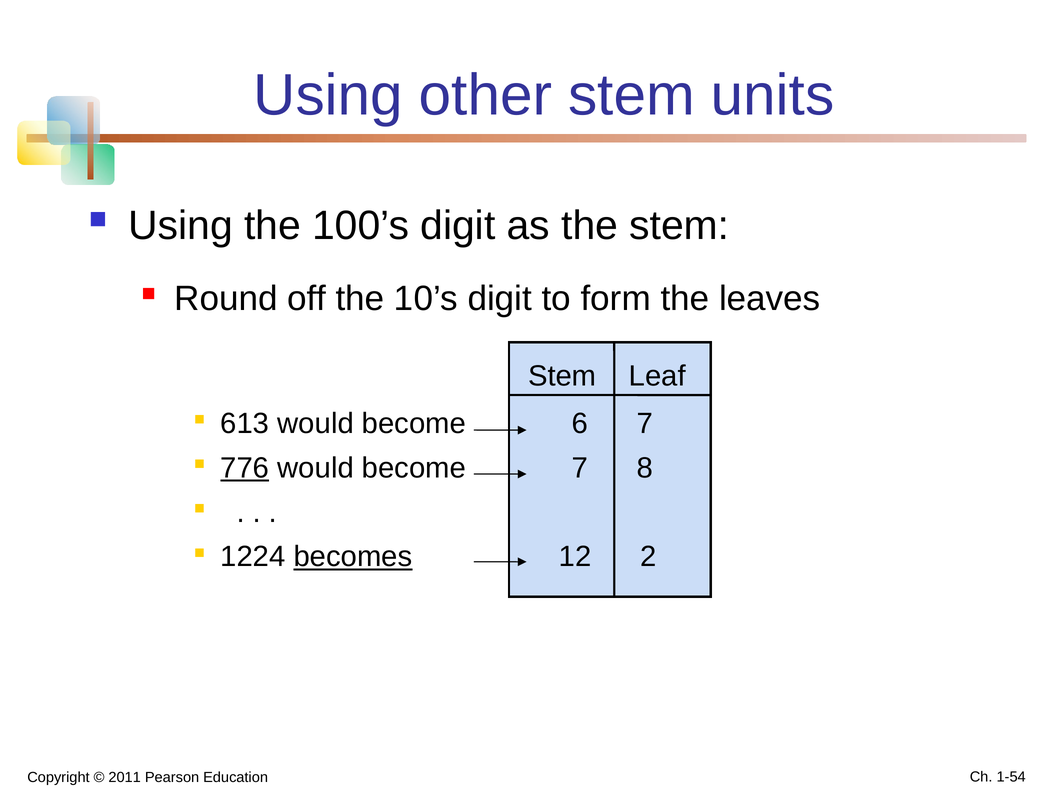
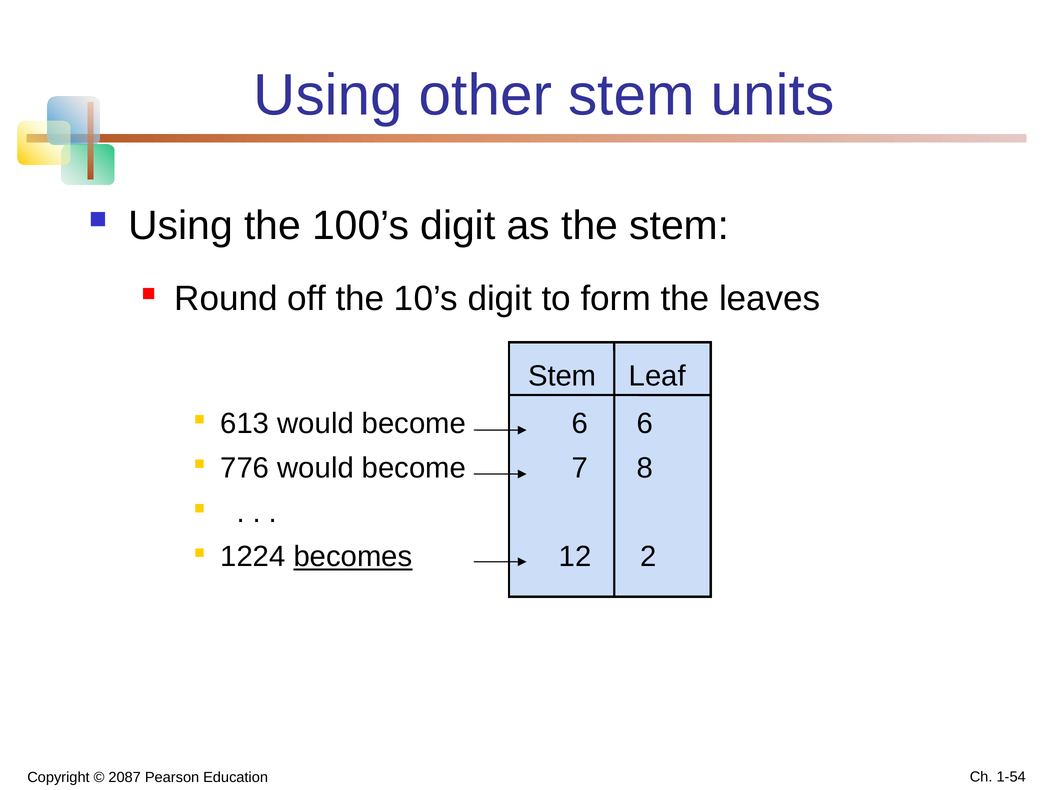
6 7: 7 -> 6 (645, 423)
776 underline: present -> none (245, 468)
2011: 2011 -> 2087 (125, 777)
